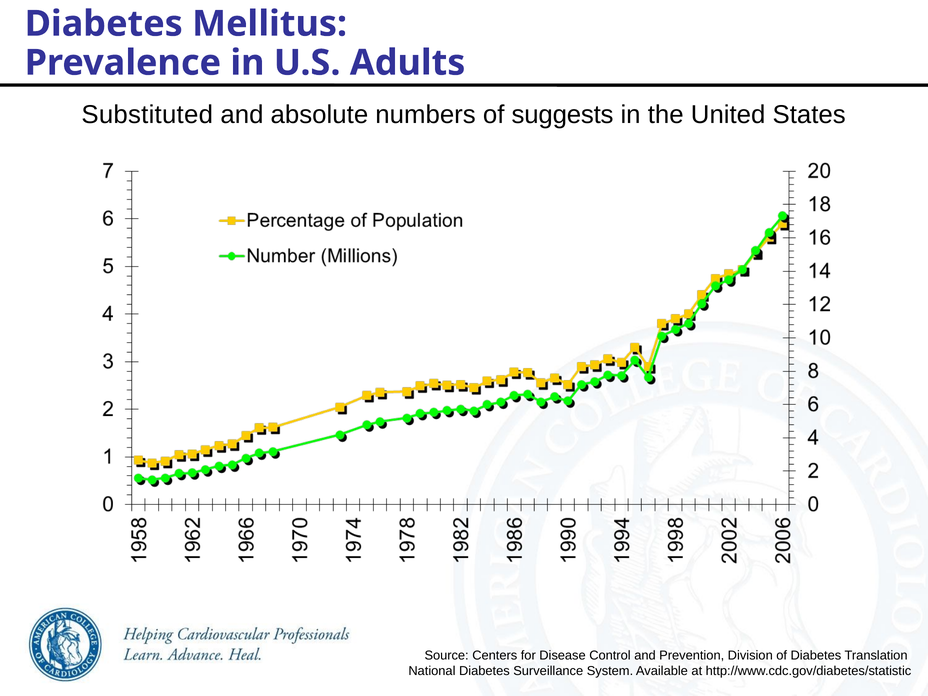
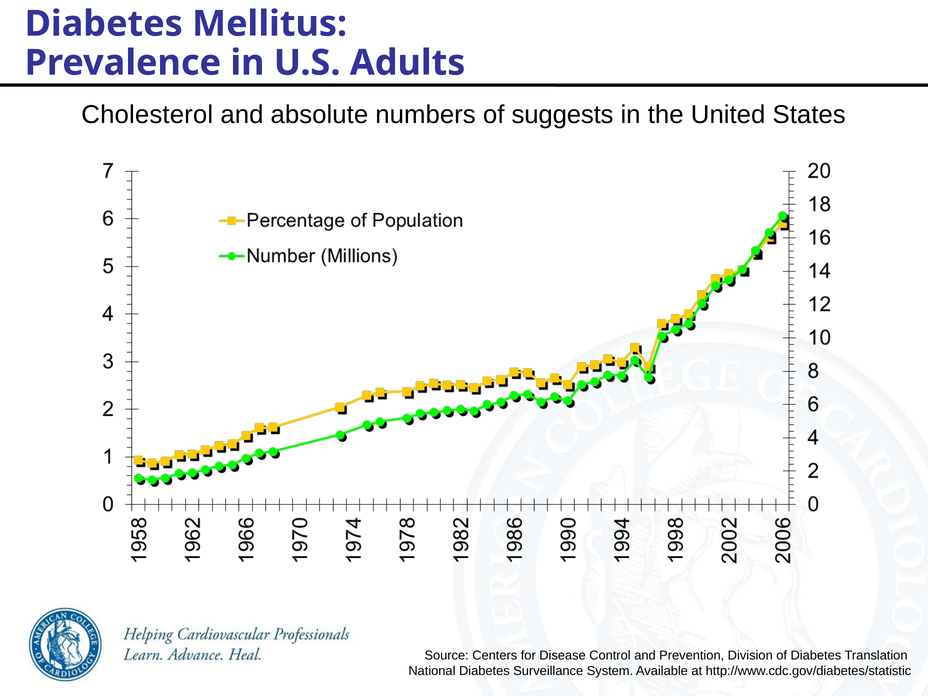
Substituted: Substituted -> Cholesterol (147, 115)
